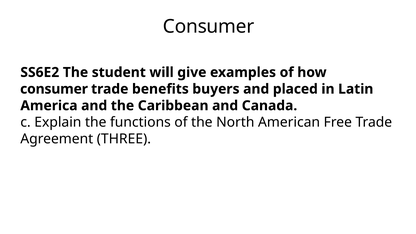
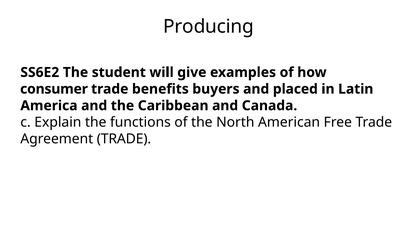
Consumer: Consumer -> Producing (209, 27)
Agreement THREE: THREE -> TRADE (124, 139)
